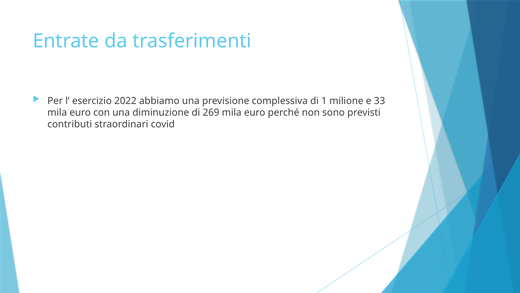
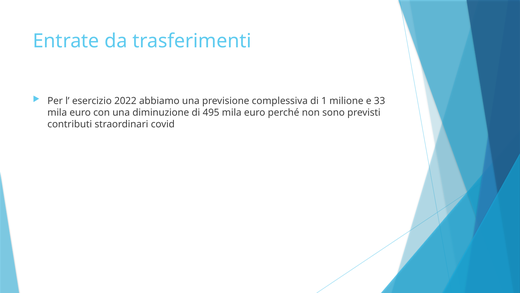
269: 269 -> 495 (211, 112)
